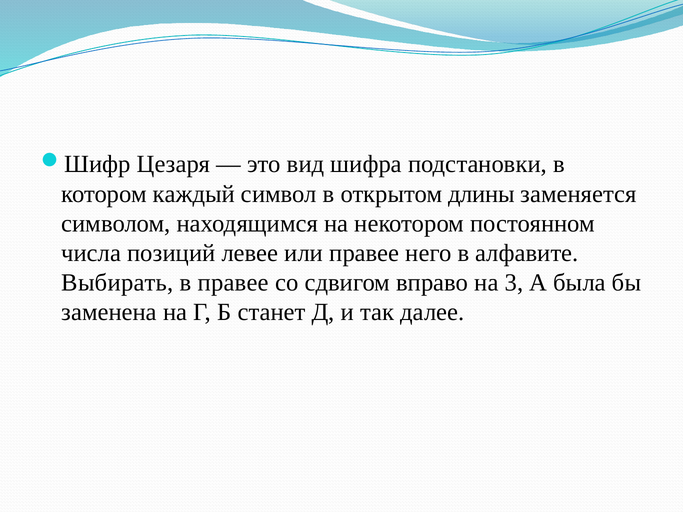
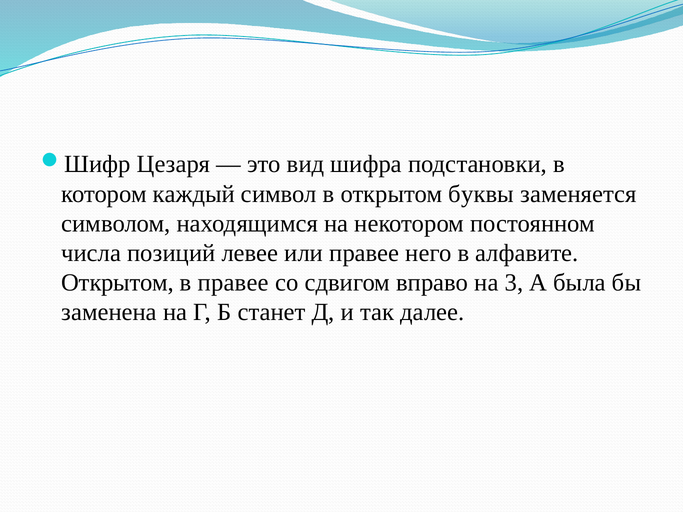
длины: длины -> буквы (481, 194)
Выбирать: Выбирать -> Открытом (118, 283)
